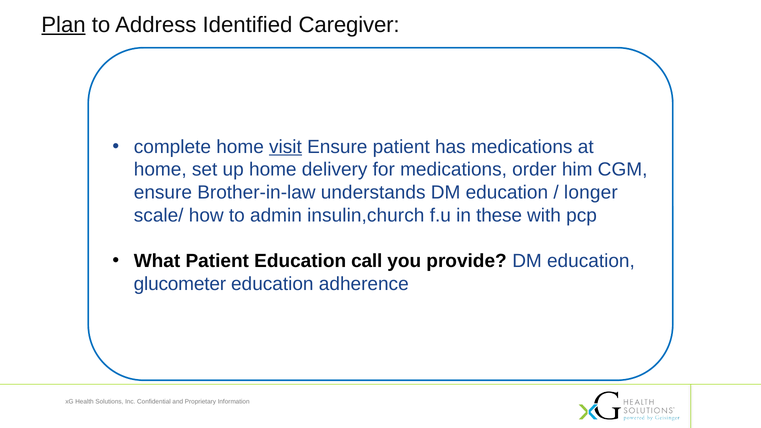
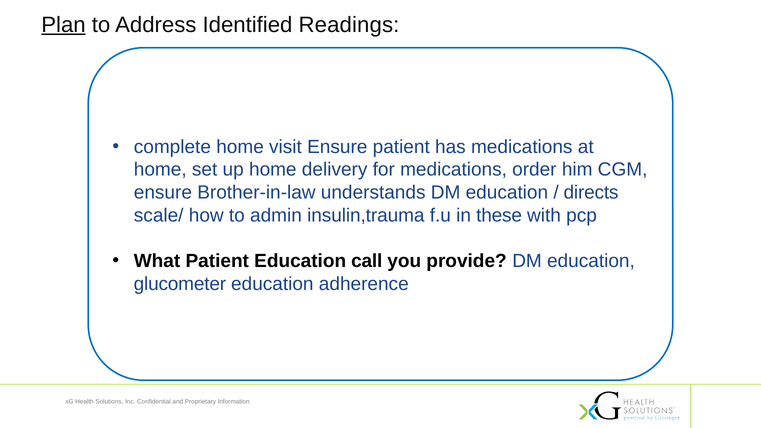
Caregiver: Caregiver -> Readings (349, 25)
visit underline: present -> none (285, 147)
longer: longer -> directs (591, 193)
insulin,church: insulin,church -> insulin,trauma (366, 215)
